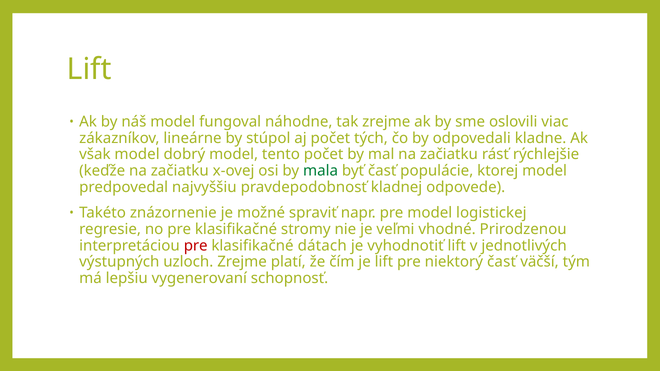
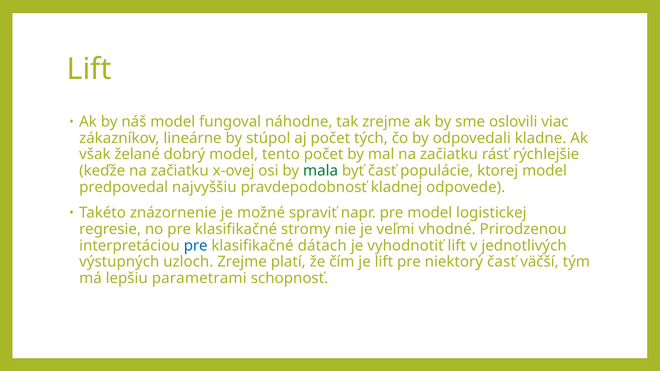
však model: model -> želané (137, 155)
pre colour: red -> blue (196, 246)
vygenerovaní: vygenerovaní -> parametrami (199, 278)
